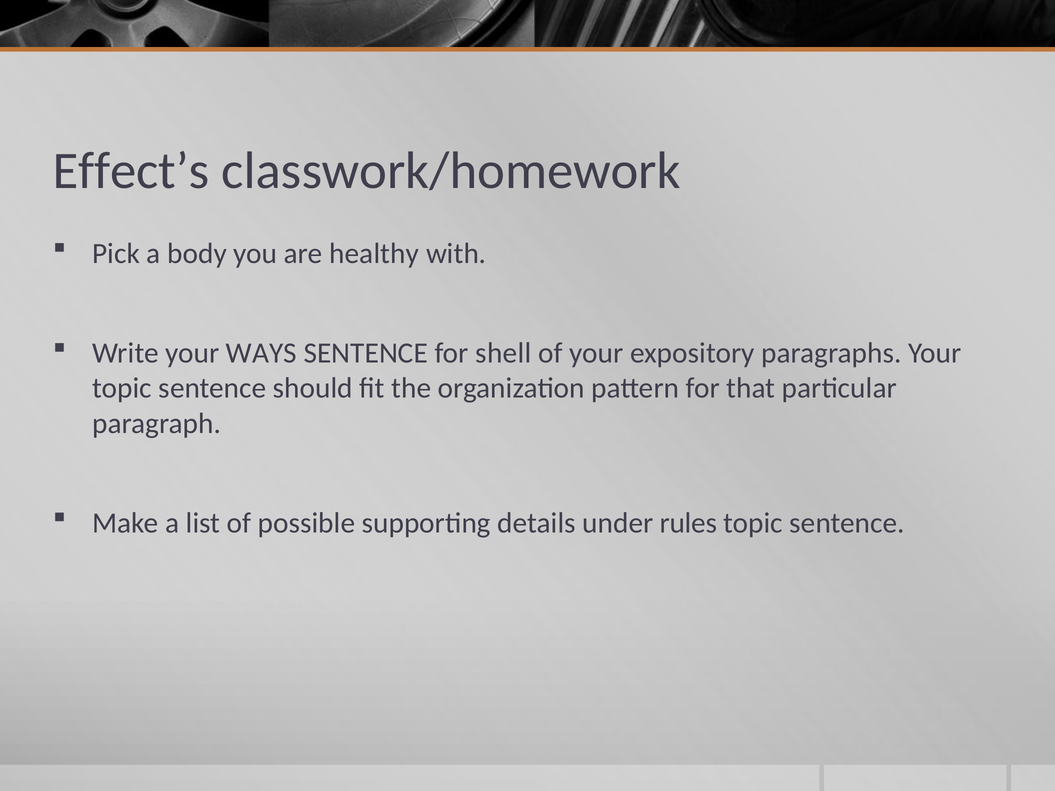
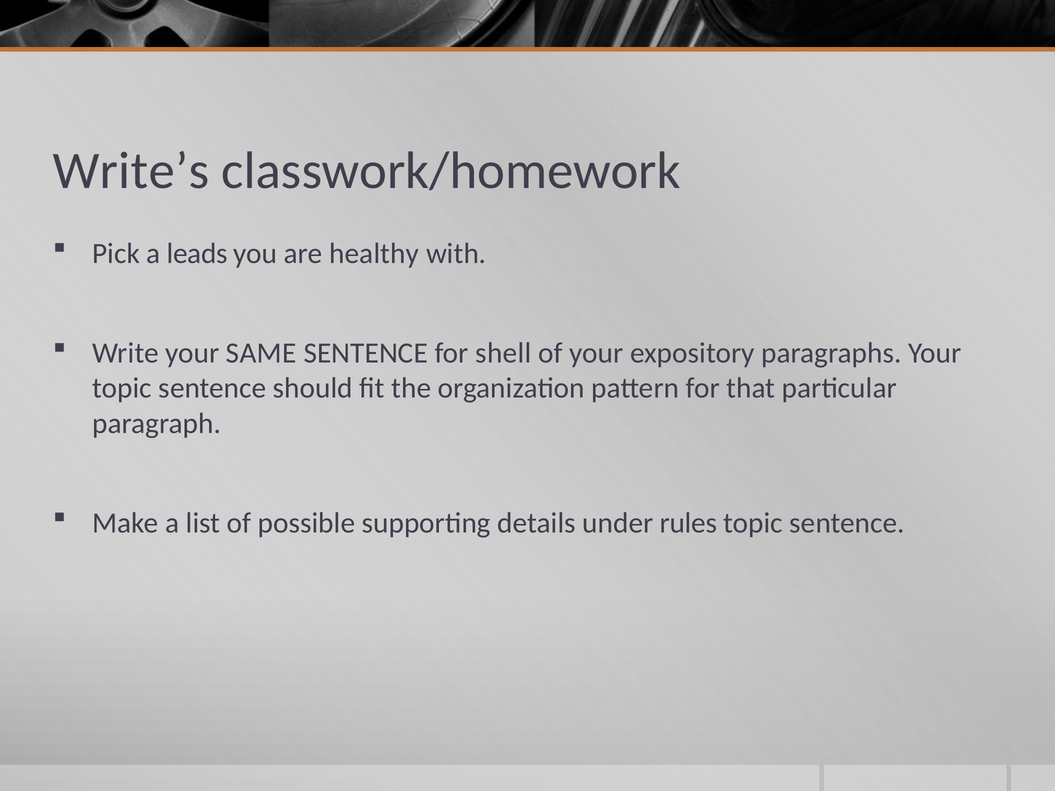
Effect’s: Effect’s -> Write’s (131, 171)
body: body -> leads (197, 253)
WAYS: WAYS -> SAME (261, 353)
